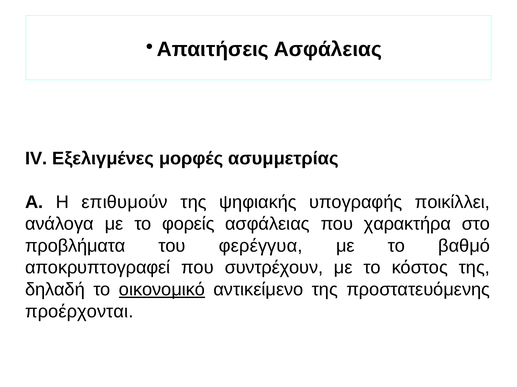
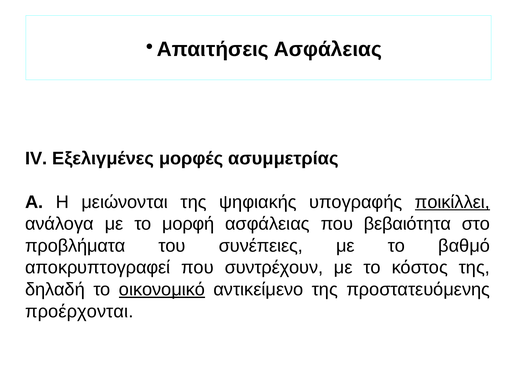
επιθυμούν: επιθυμούν -> μειώνονται (125, 202)
ποικίλλει underline: none -> present (452, 202)
φορείς: φορείς -> μορφή (188, 224)
χαρακτήρα: χαρακτήρα -> βεβαιότητα (407, 224)
φερέγγυα: φερέγγυα -> συνέπειες (261, 246)
